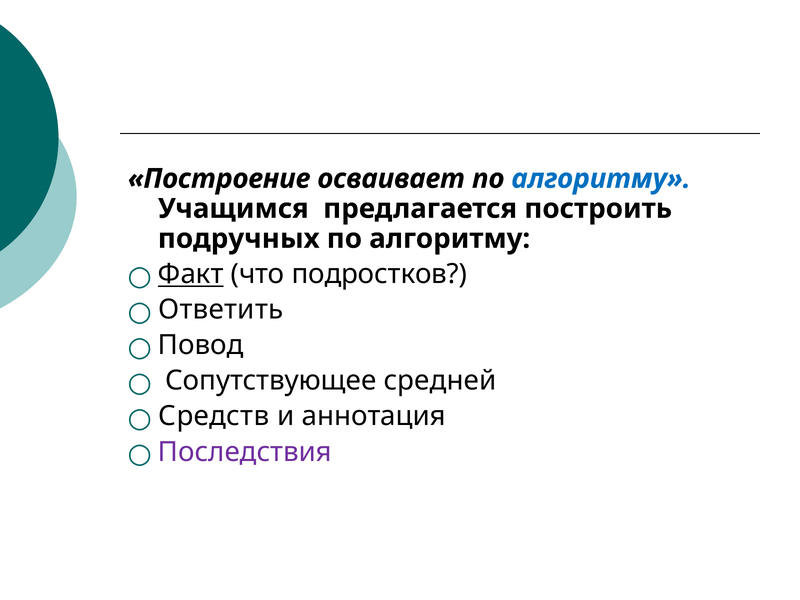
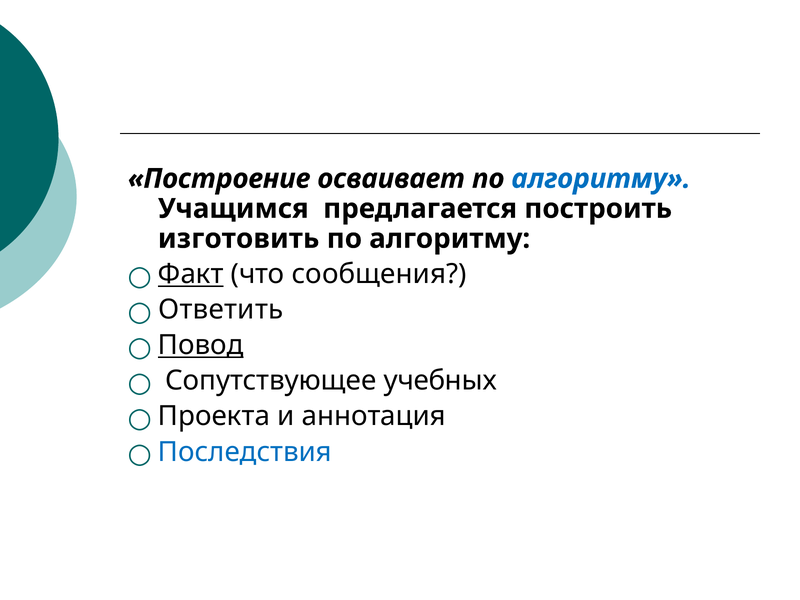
подручных: подручных -> изготовить (239, 239)
подростков: подростков -> сообщения (379, 274)
Повод underline: none -> present (201, 345)
средней: средней -> учебных (440, 381)
Средств: Средств -> Проекта (214, 416)
Последствия colour: purple -> blue (245, 452)
